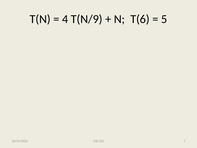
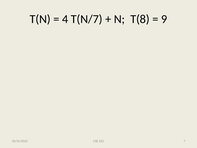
T(N/9: T(N/9 -> T(N/7 (87, 19)
T(6: T(6 -> T(8 (140, 19)
5: 5 -> 9 (164, 19)
